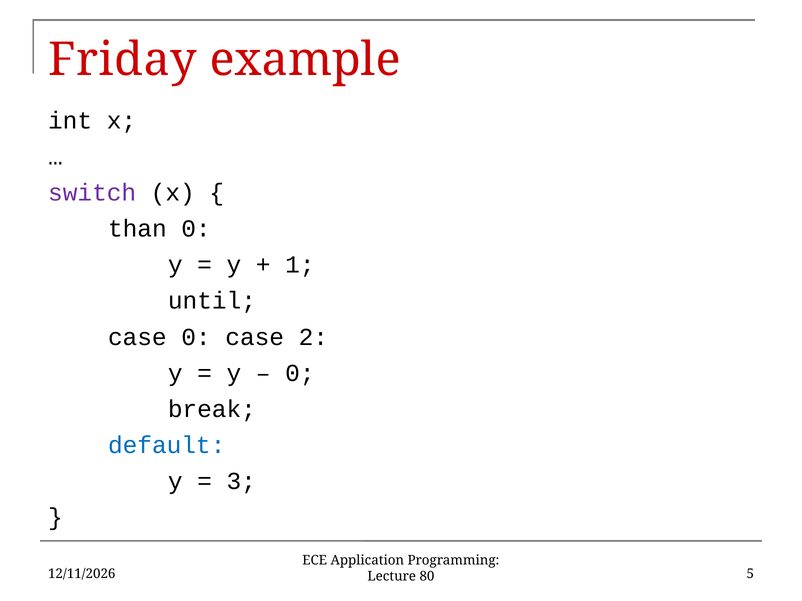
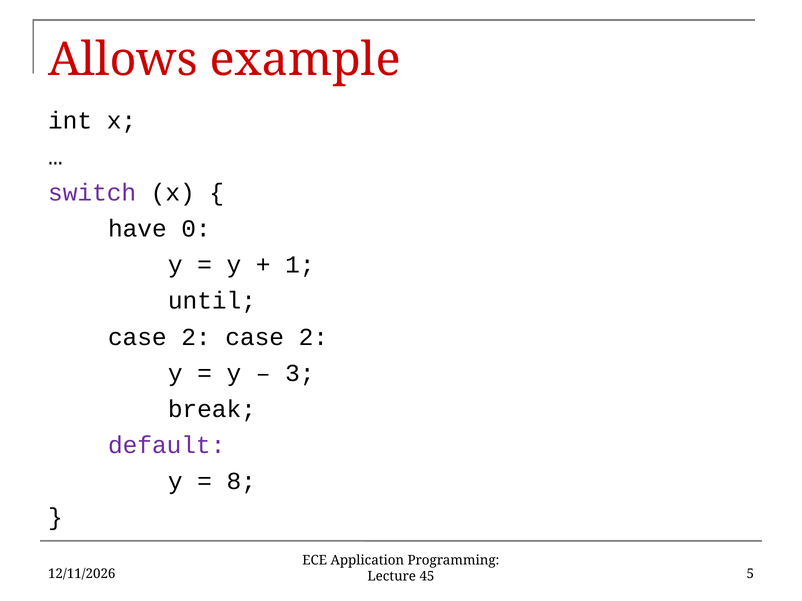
Friday: Friday -> Allows (123, 60)
than: than -> have (137, 229)
0: 0 -> 2 (196, 337)
0: 0 -> 3 (300, 373)
default colour: blue -> purple (167, 445)
3: 3 -> 8 (241, 482)
80: 80 -> 45 (427, 577)
